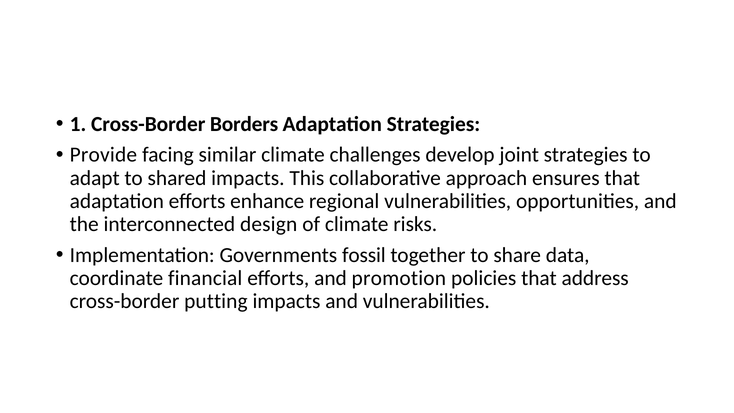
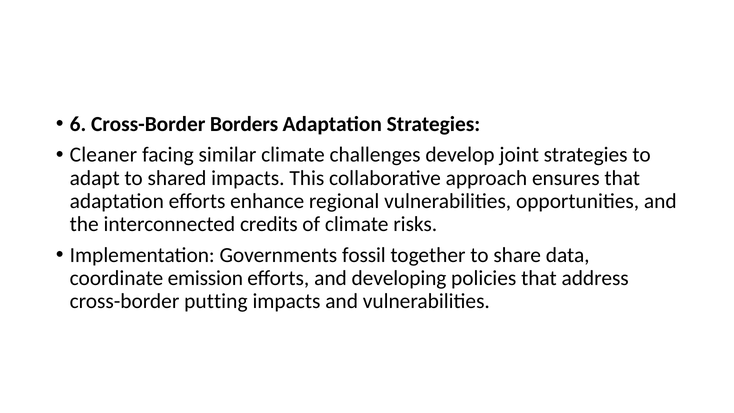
1: 1 -> 6 (78, 124)
Provide: Provide -> Cleaner (103, 155)
design: design -> credits (269, 224)
financial: financial -> emission (205, 278)
promotion: promotion -> developing (399, 278)
